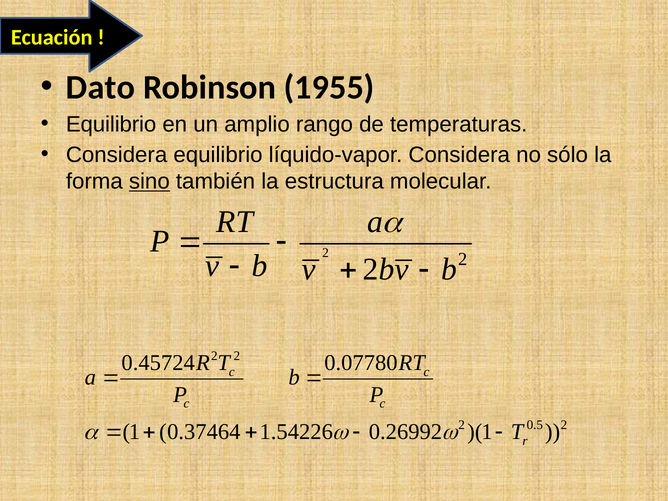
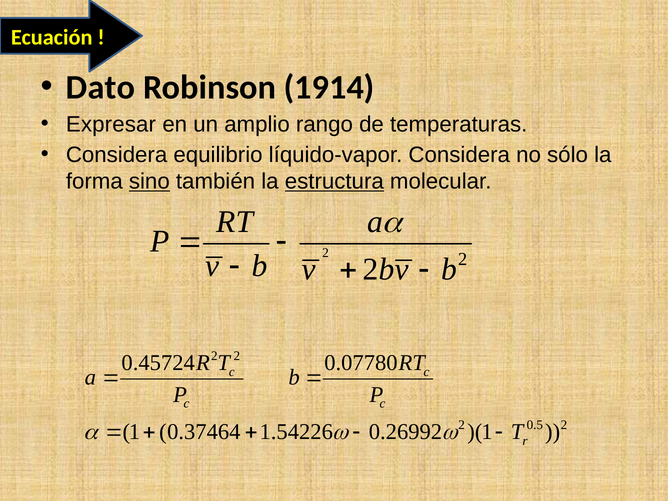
1955: 1955 -> 1914 (329, 87)
Equilibrio: Equilibrio -> Expresar (111, 124)
estructura underline: none -> present (334, 181)
